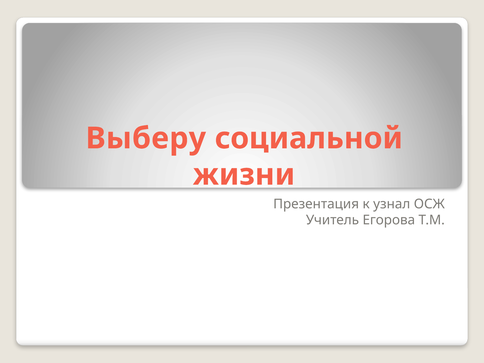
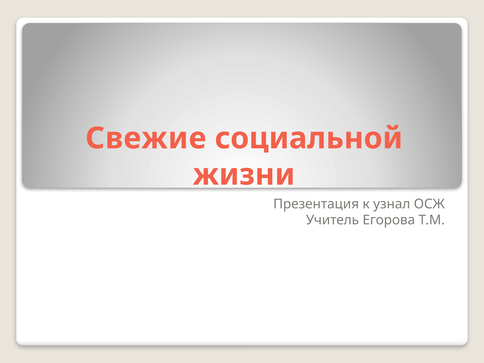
Выберу: Выберу -> Свежие (146, 138)
